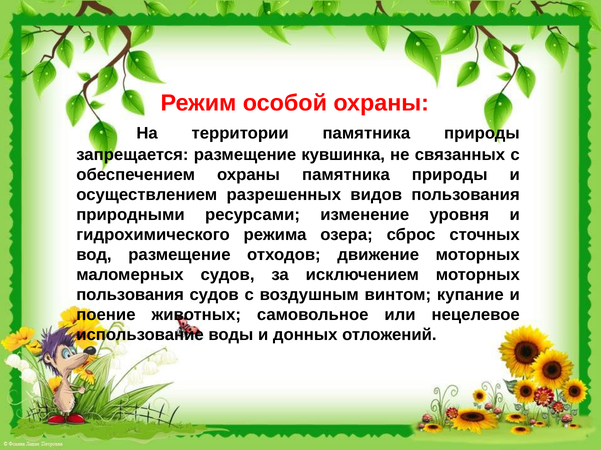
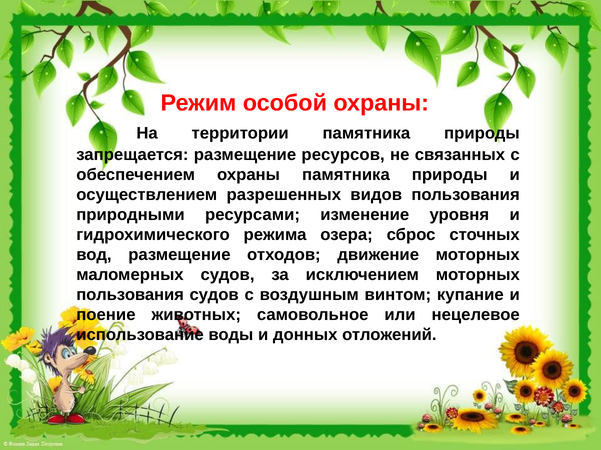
кувшинка: кувшинка -> ресурсов (343, 155)
